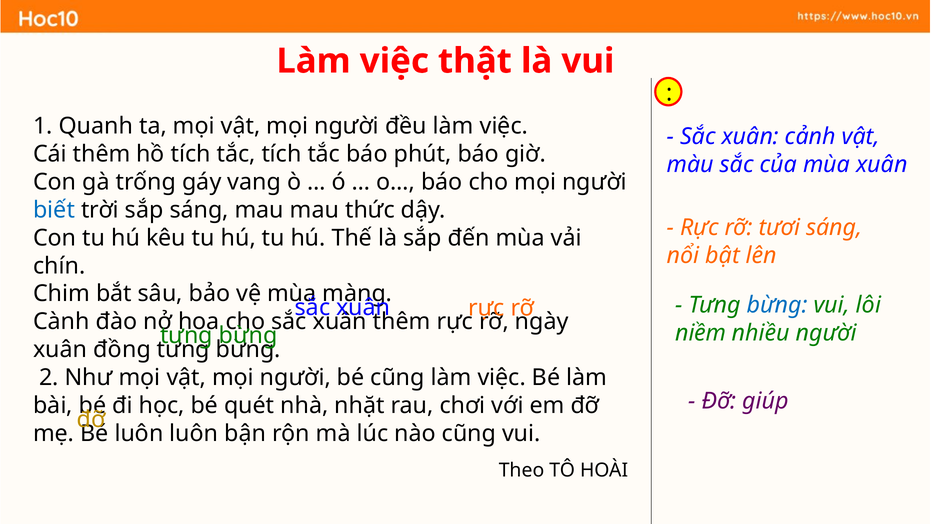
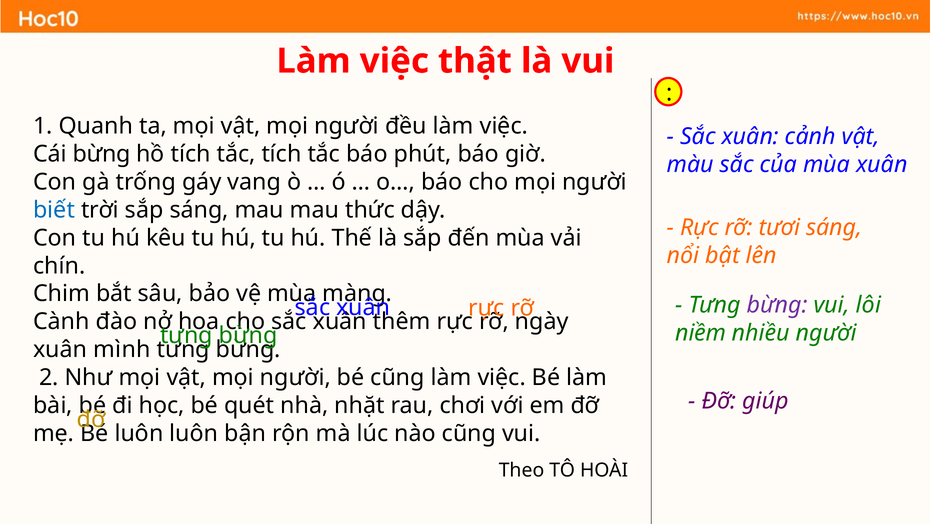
Cái thêm: thêm -> bừng (102, 154)
bừng colour: blue -> purple (777, 305)
đồng: đồng -> mình (122, 349)
